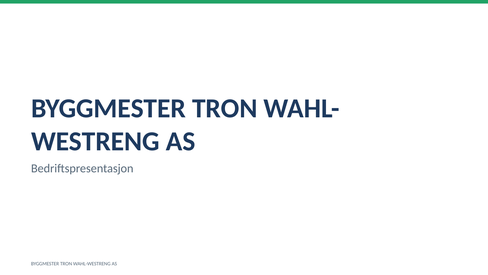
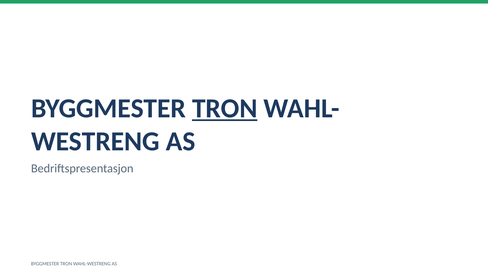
TRON underline: none -> present (225, 108)
